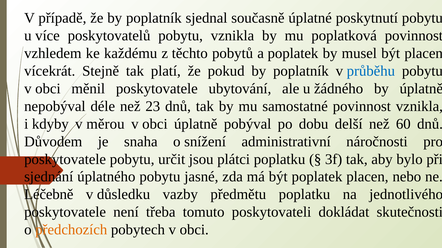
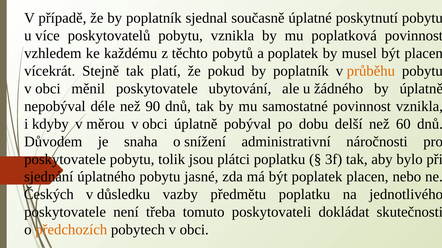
průběhu colour: blue -> orange (371, 71)
23: 23 -> 90 (153, 107)
určit: určit -> tolik (172, 160)
Léčebně: Léčebně -> Českých (49, 195)
